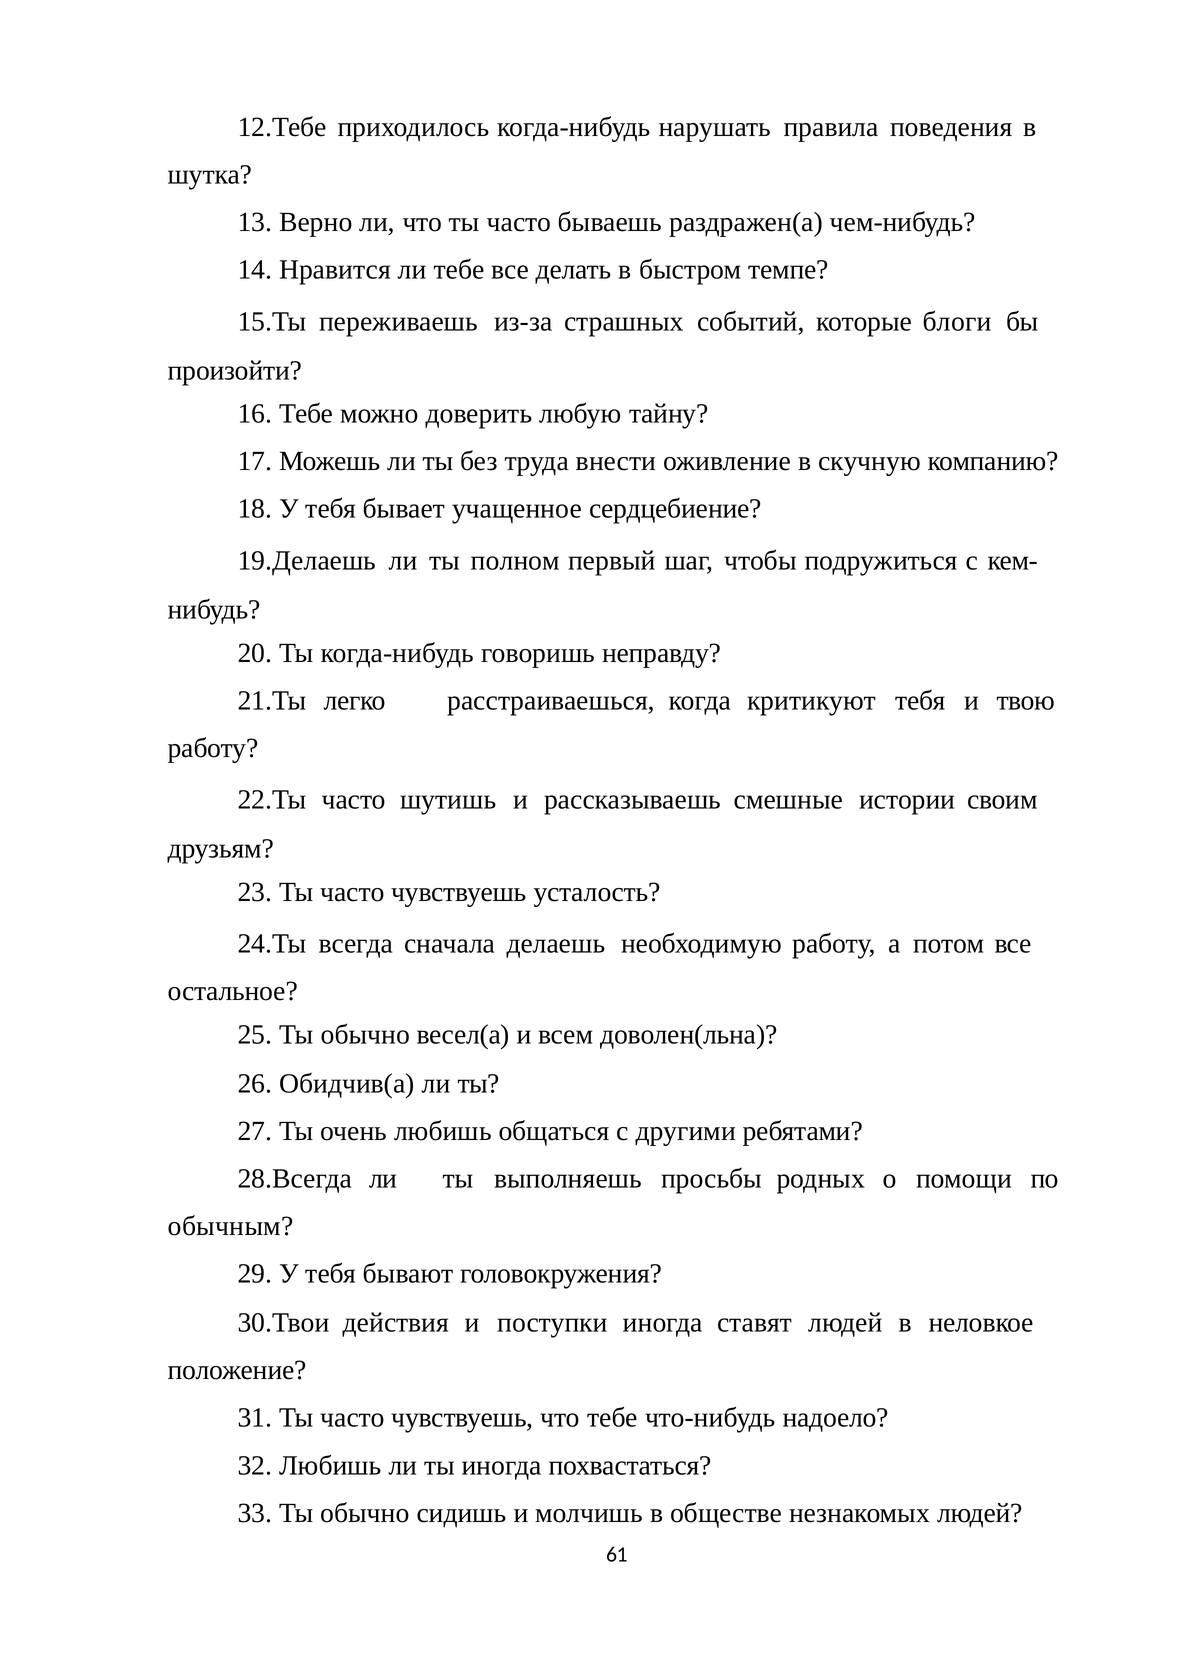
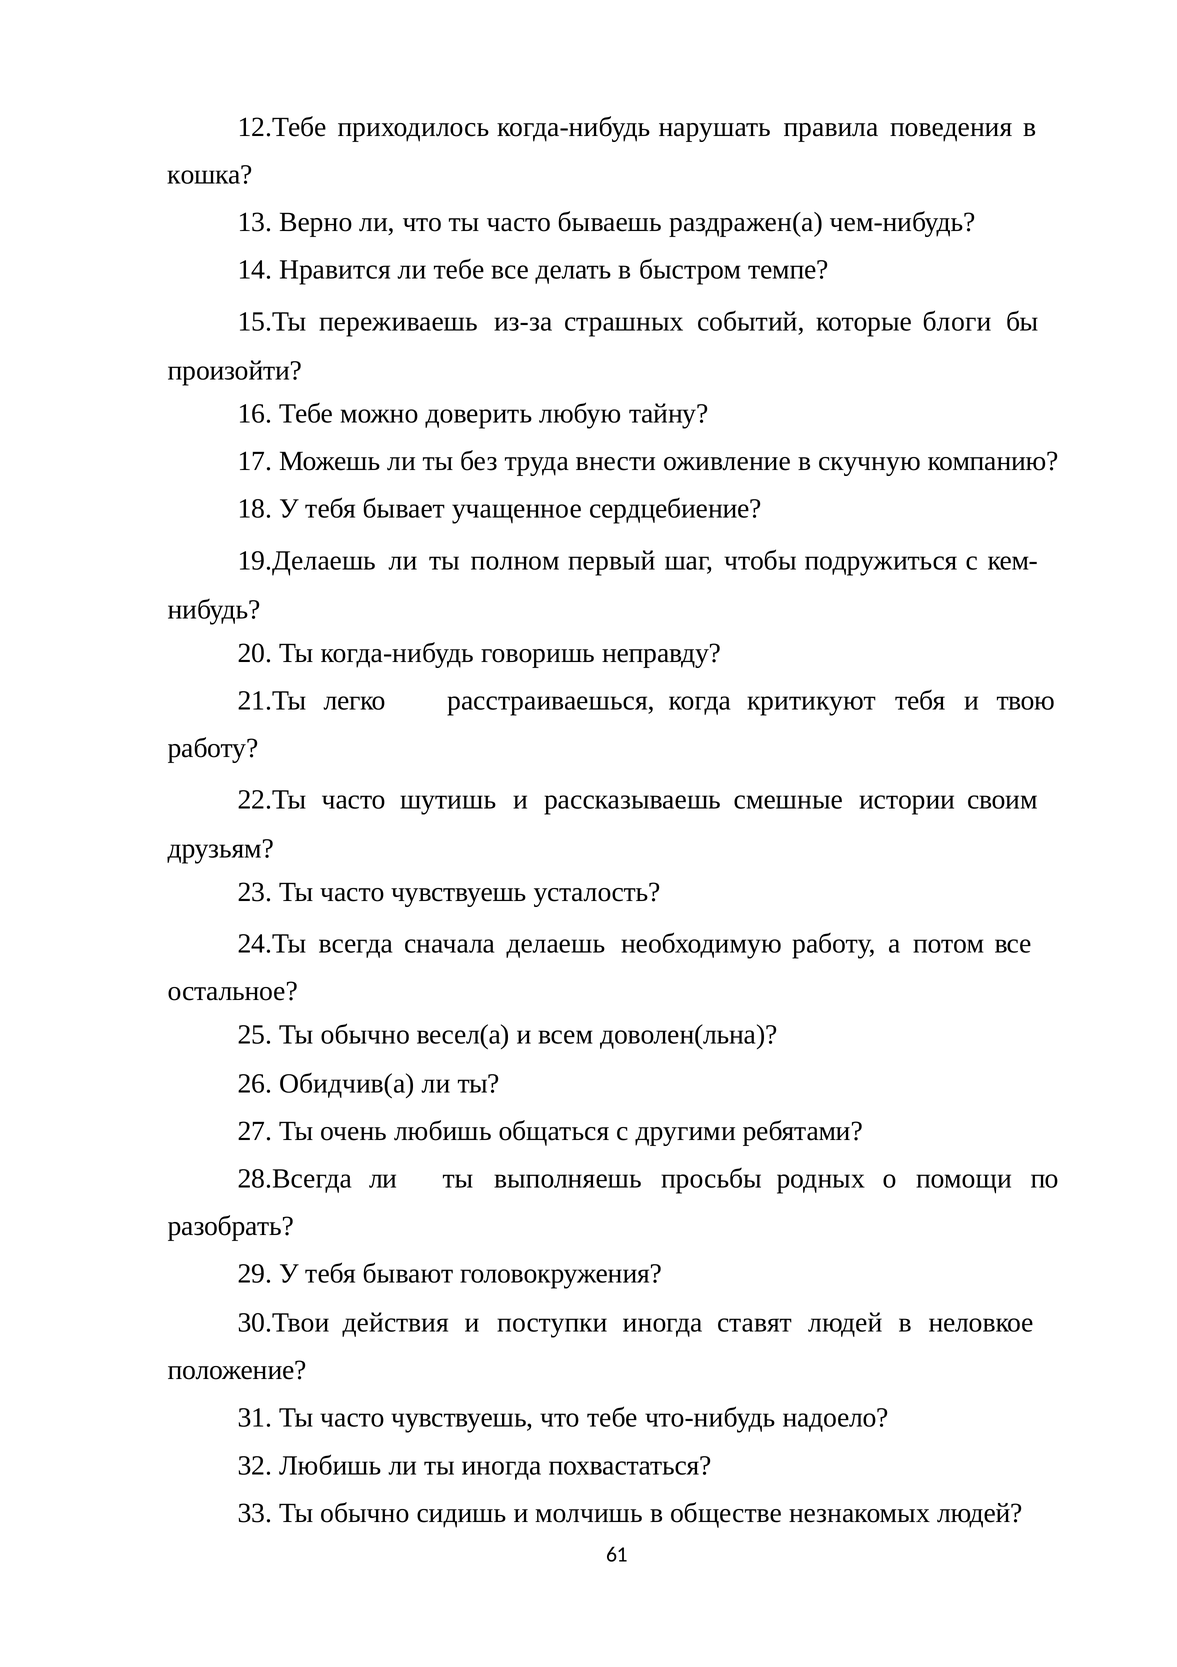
шутка: шутка -> кошка (210, 174)
обычным: обычным -> разобрать (231, 1226)
